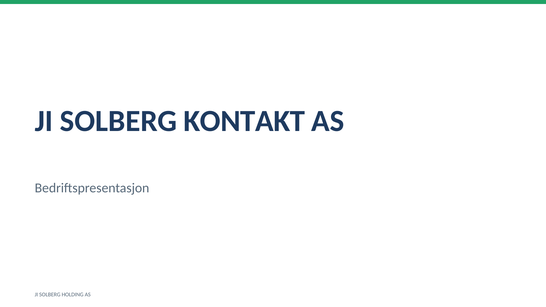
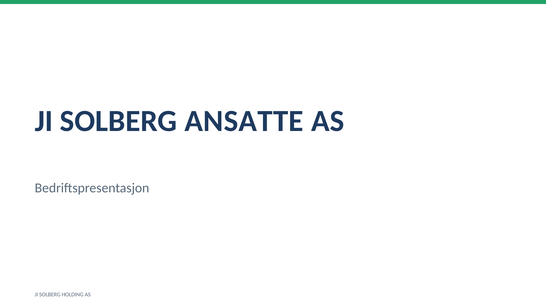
KONTAKT: KONTAKT -> ANSATTE (244, 121)
